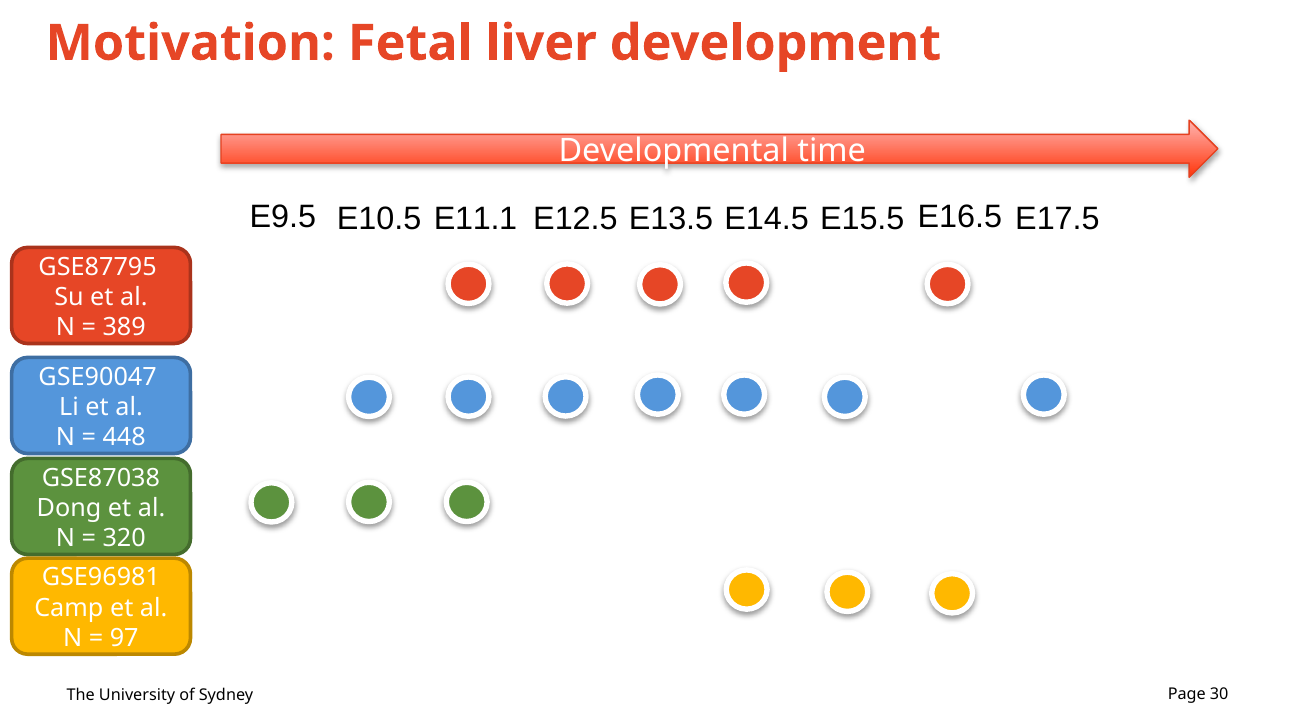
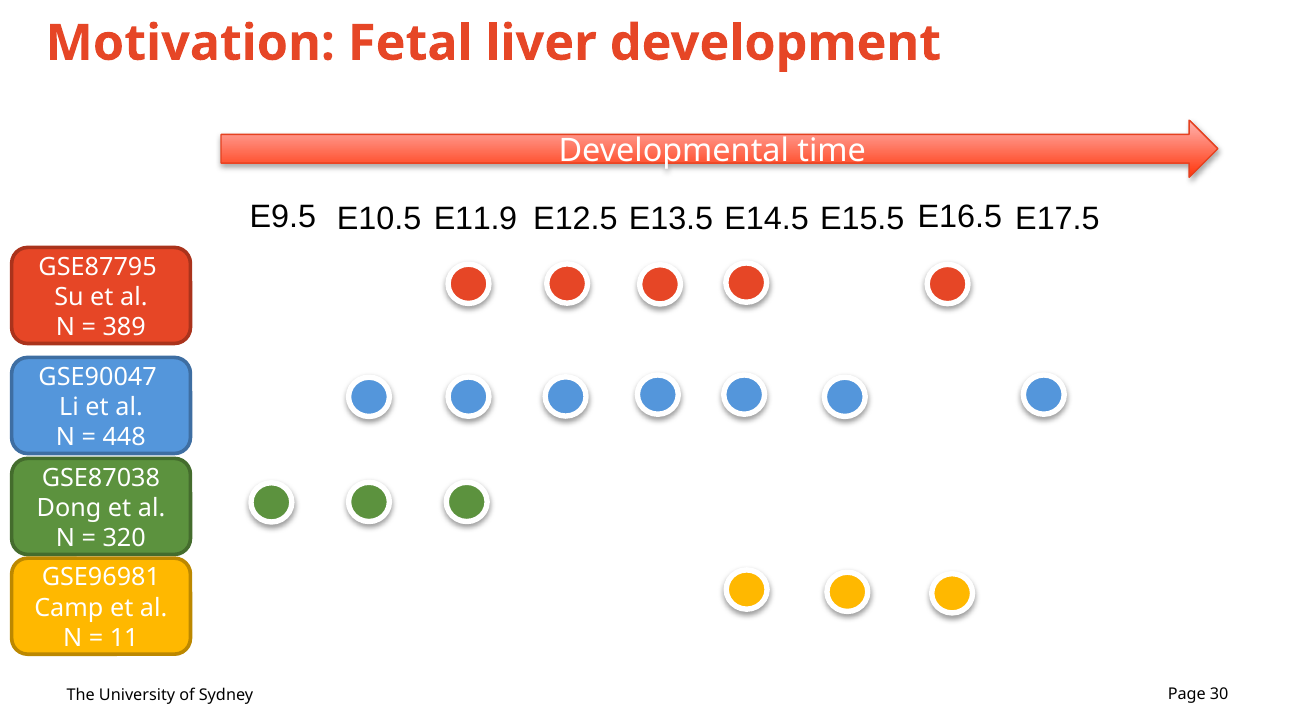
E11.1: E11.1 -> E11.9 (476, 219)
97: 97 -> 11 (124, 639)
